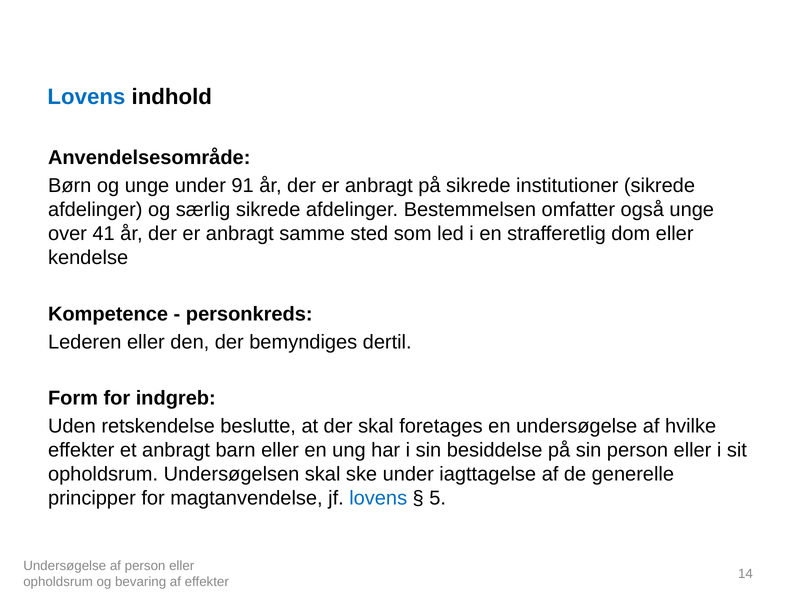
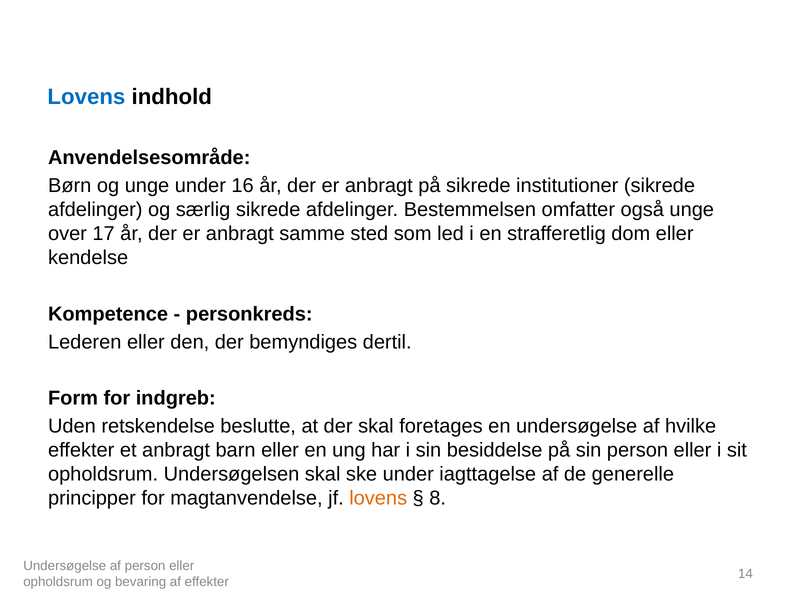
91: 91 -> 16 (243, 186)
41: 41 -> 17 (104, 234)
lovens colour: blue -> orange (378, 498)
5: 5 -> 8 (438, 498)
